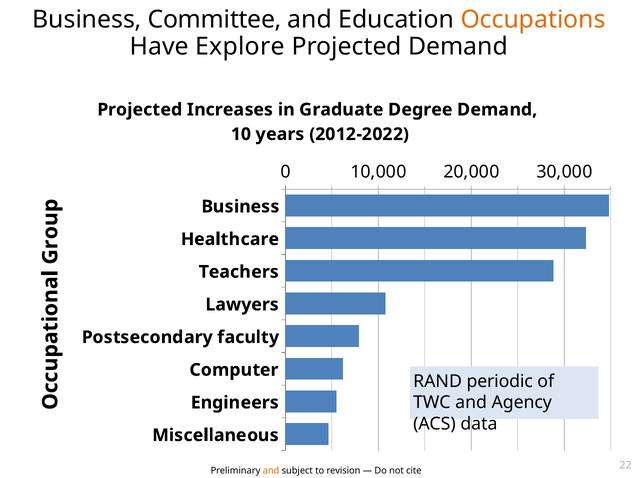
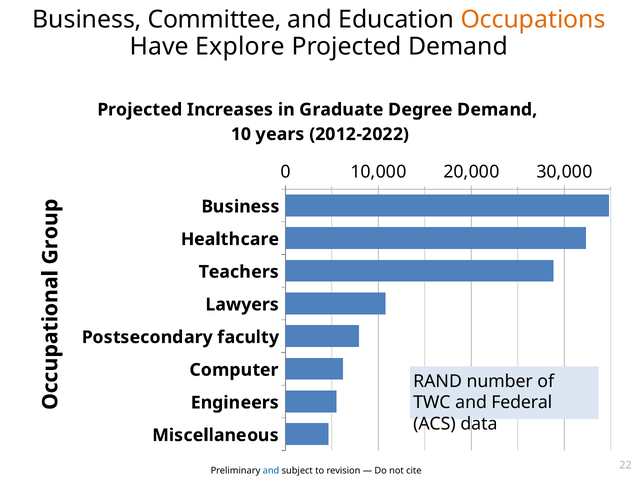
periodic: periodic -> number (500, 382)
Agency: Agency -> Federal (522, 403)
and colour: orange -> blue (271, 471)
